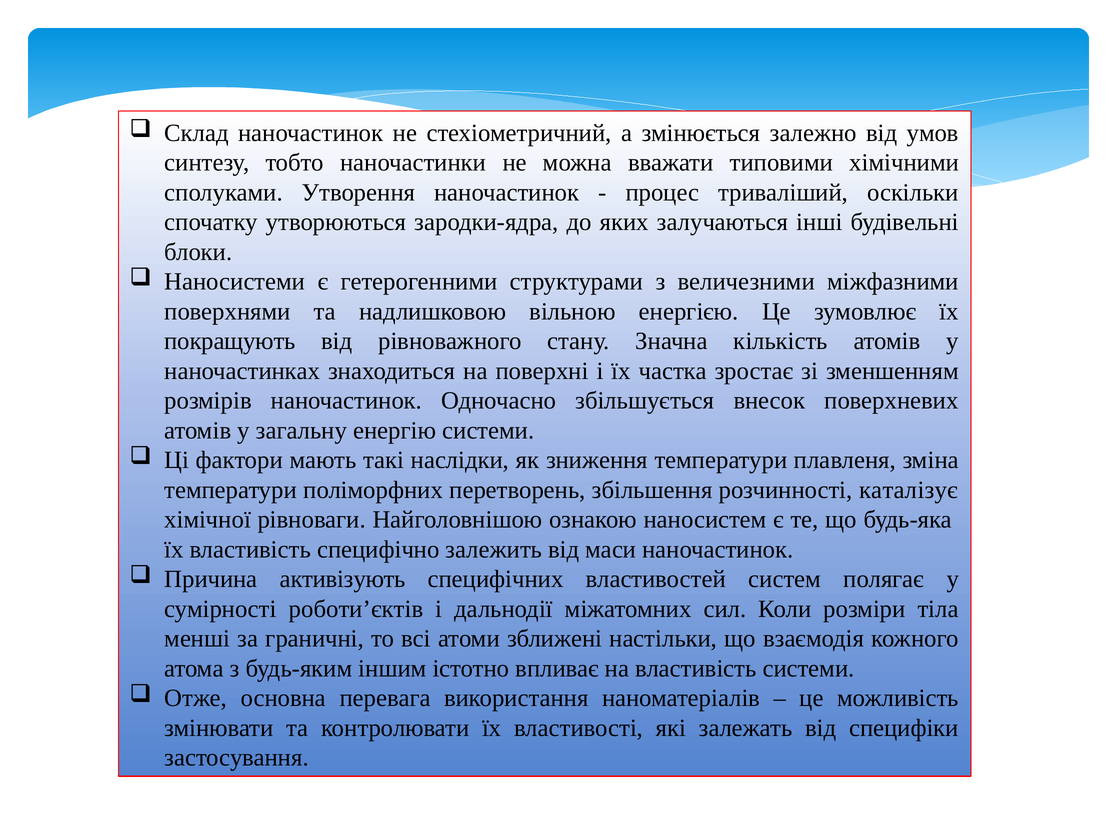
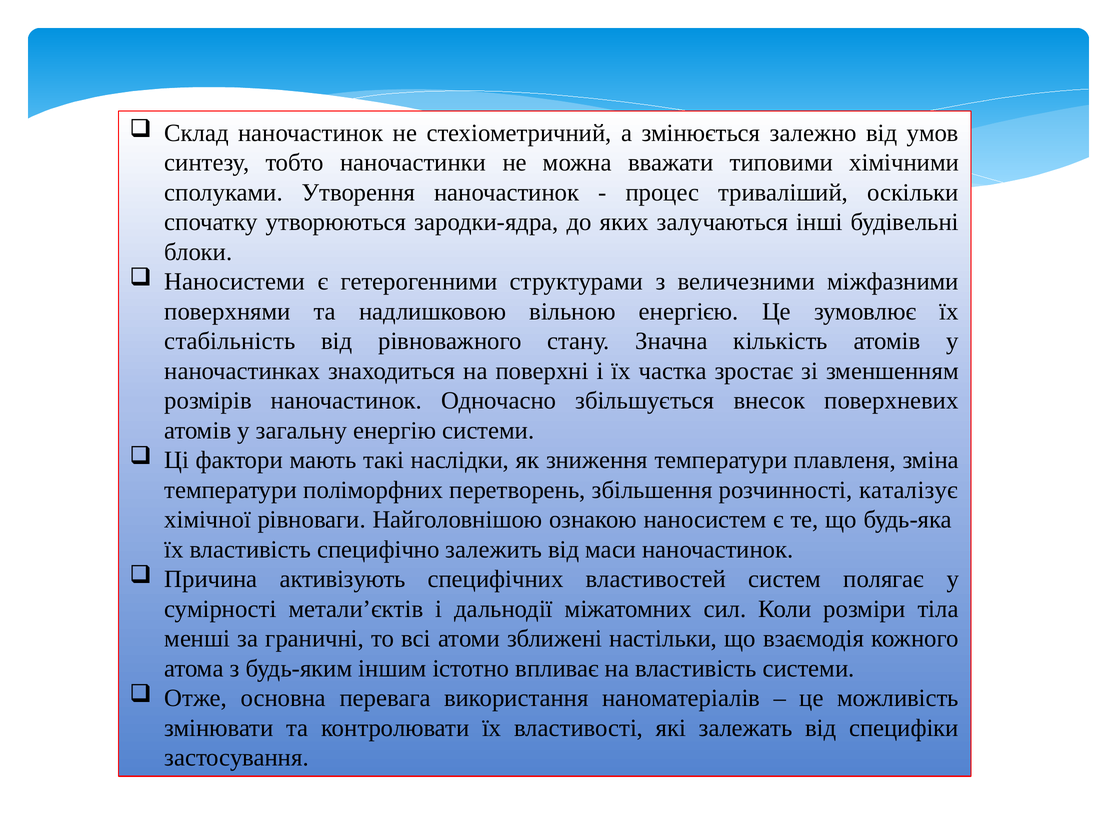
покращують: покращують -> стабільність (230, 341)
роботи’єктів: роботи’єктів -> метали’єктів (356, 609)
